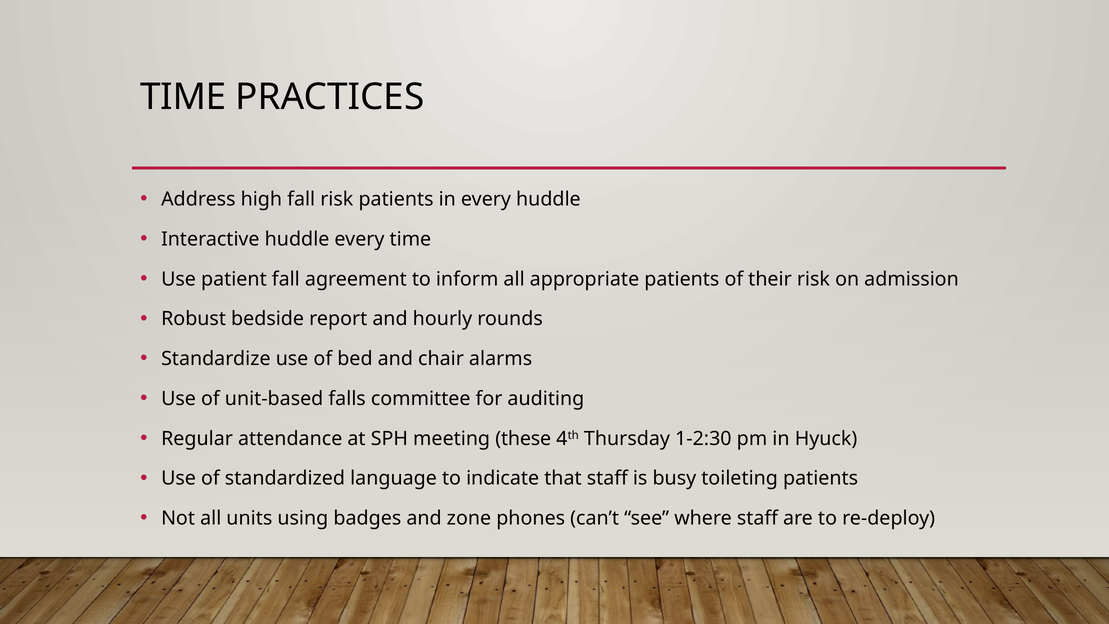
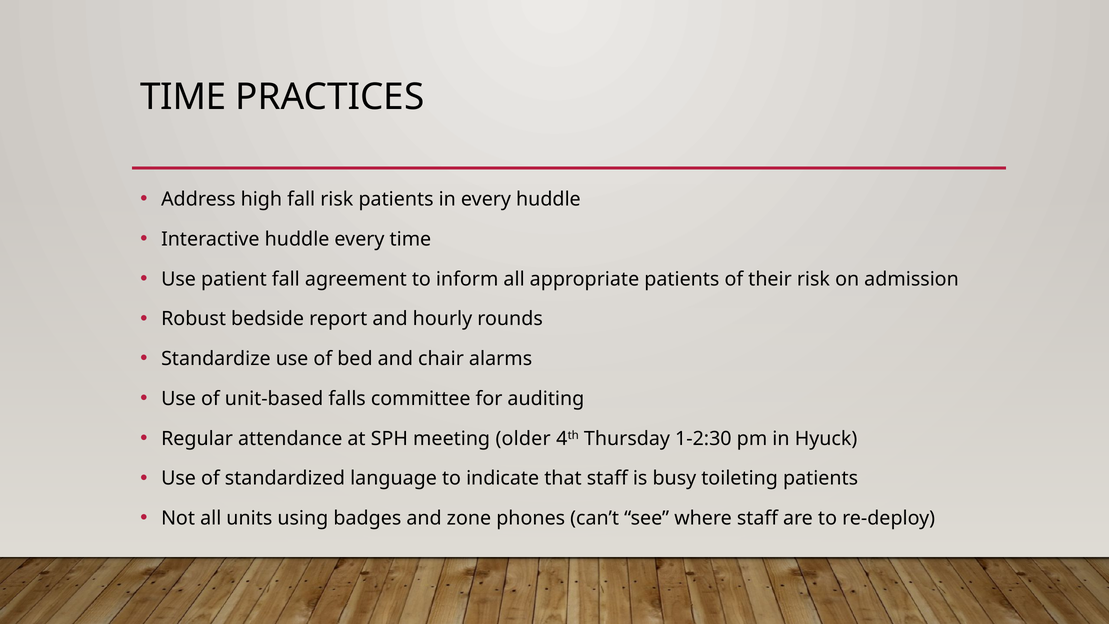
these: these -> older (523, 438)
